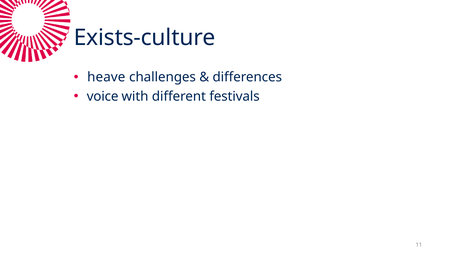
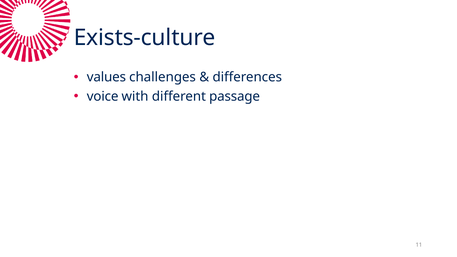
heave: heave -> values (106, 77)
festivals: festivals -> passage (235, 96)
